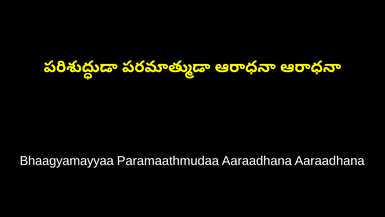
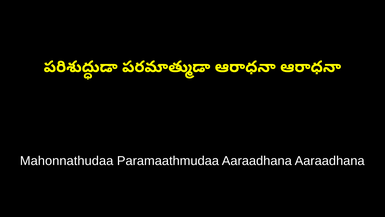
Bhaagyamayyaa: Bhaagyamayyaa -> Mahonnathudaa (67, 161)
